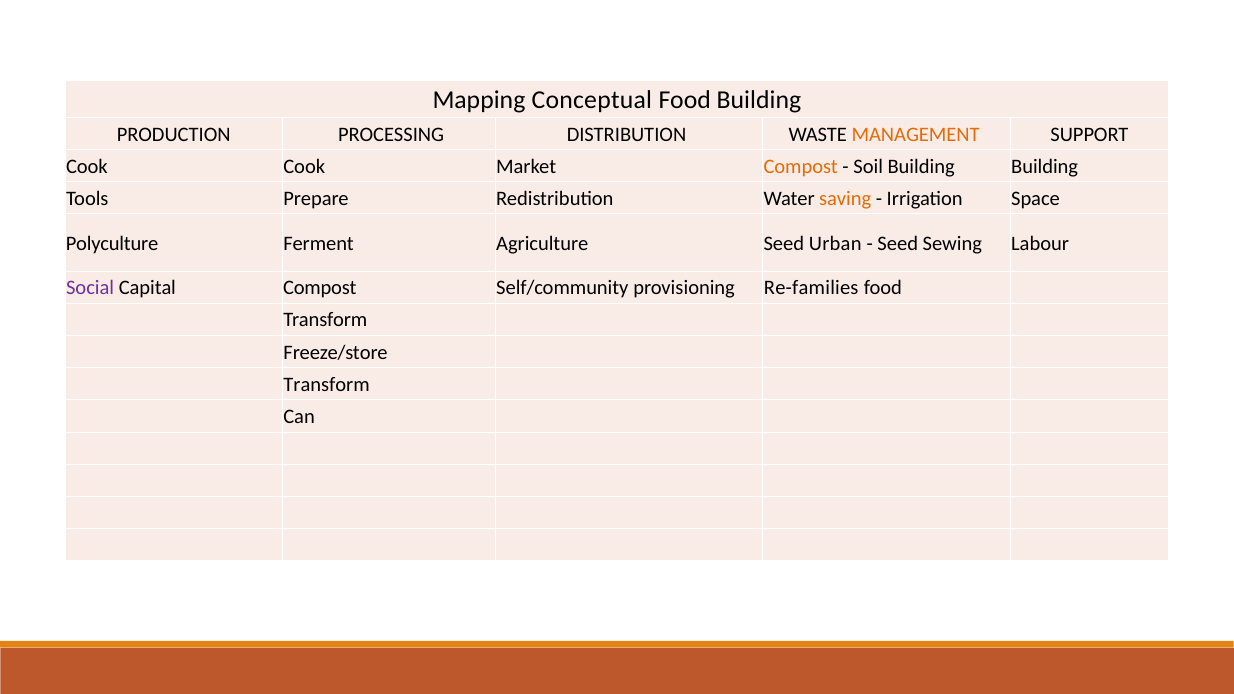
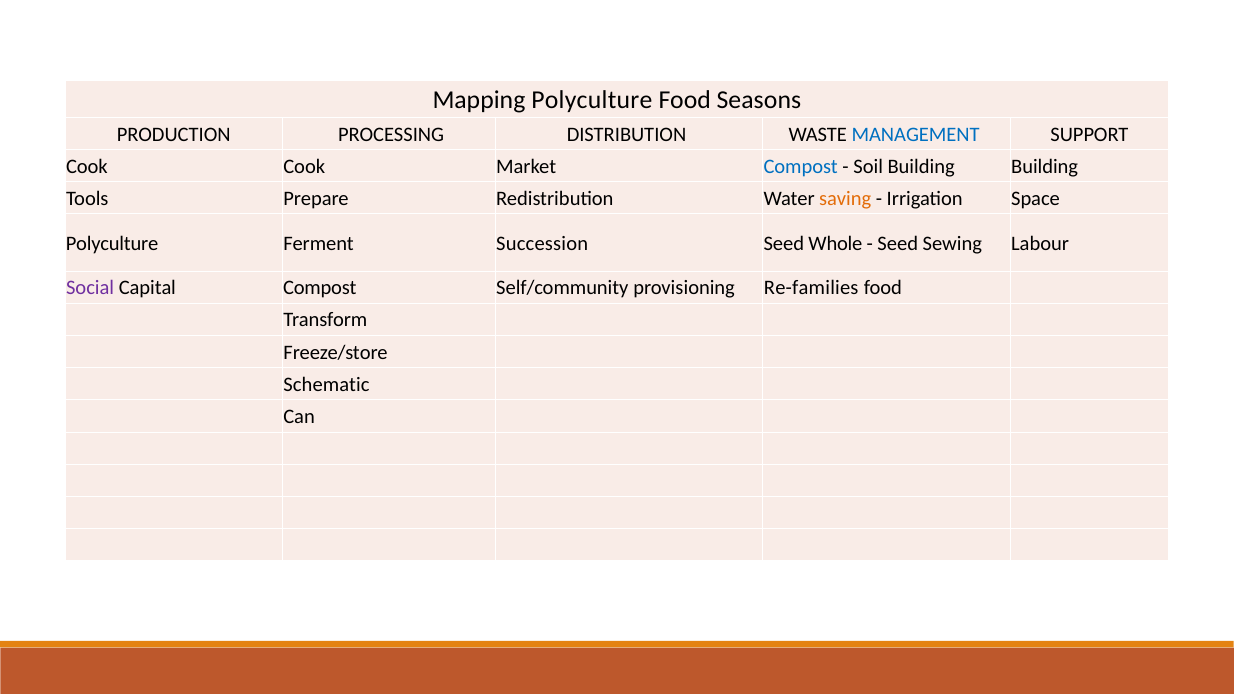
Mapping Conceptual: Conceptual -> Polyculture (592, 100)
Food Building: Building -> Seasons (759, 100)
MANAGEMENT colour: orange -> blue (916, 134)
Compost colour: orange -> blue (801, 166)
Agriculture: Agriculture -> Succession (542, 243)
Urban: Urban -> Whole (835, 243)
Transform: Transform -> Schematic (327, 385)
